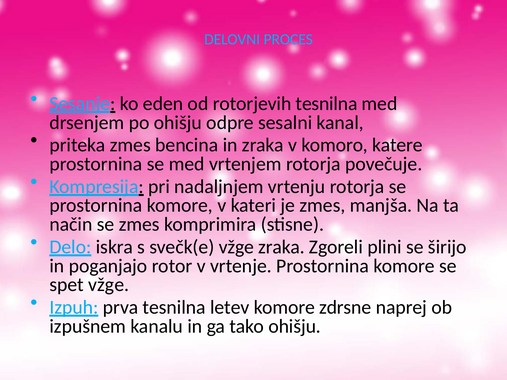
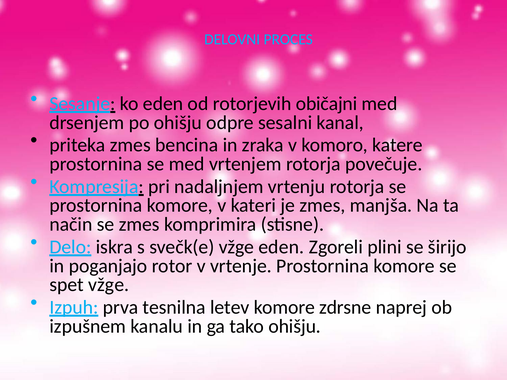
rotorjevih tesnilna: tesnilna -> običajni (327, 104)
vžge zraka: zraka -> eden (281, 247)
